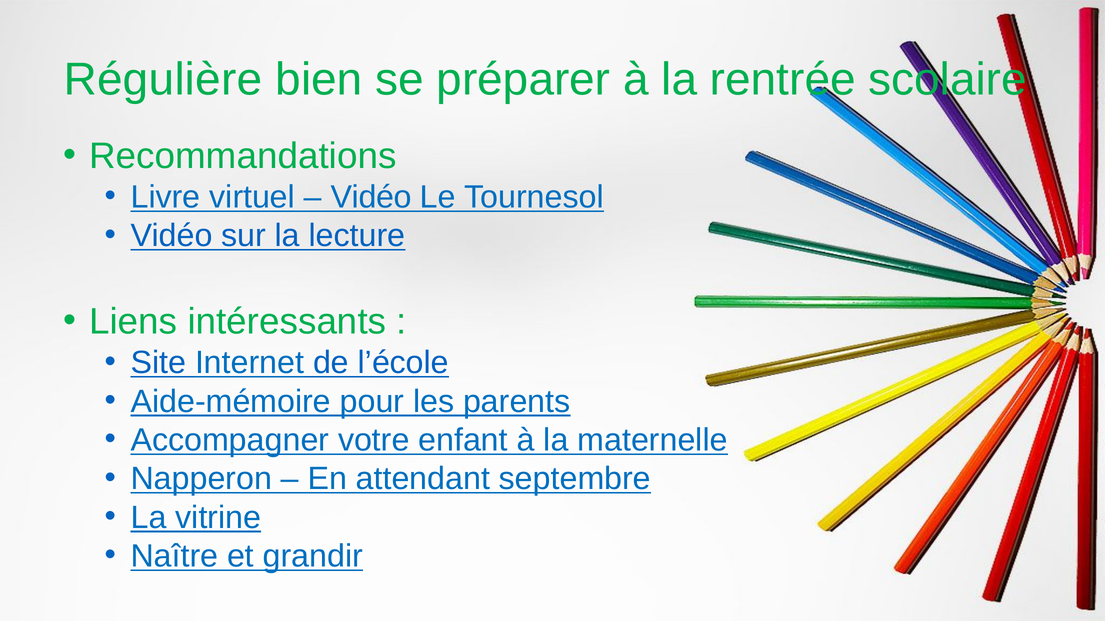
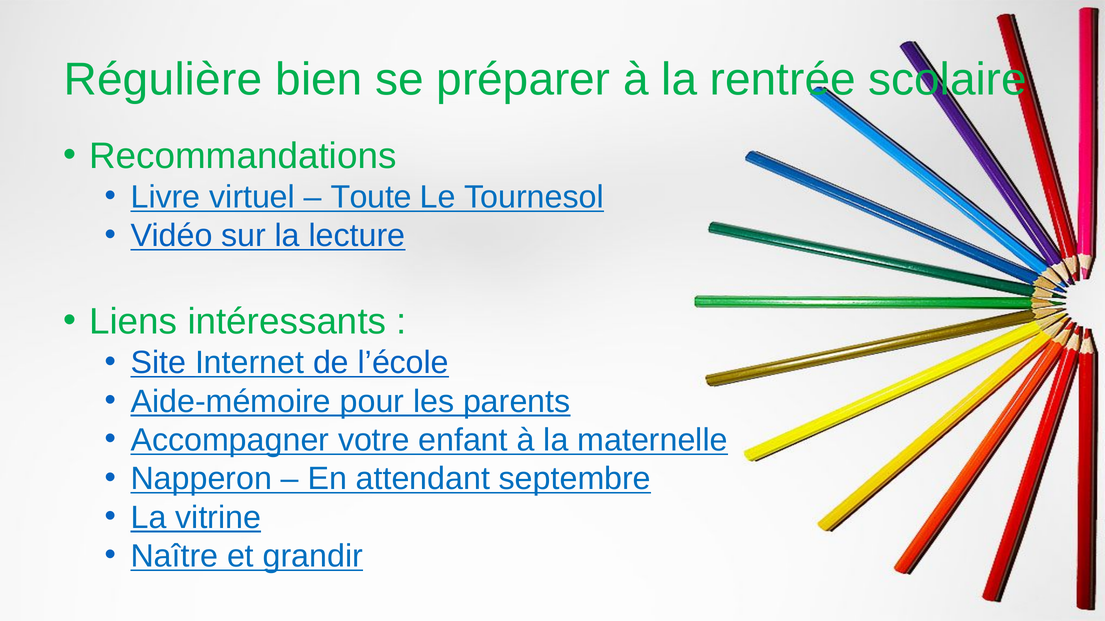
Vidéo: Vidéo -> Toute (371, 197)
